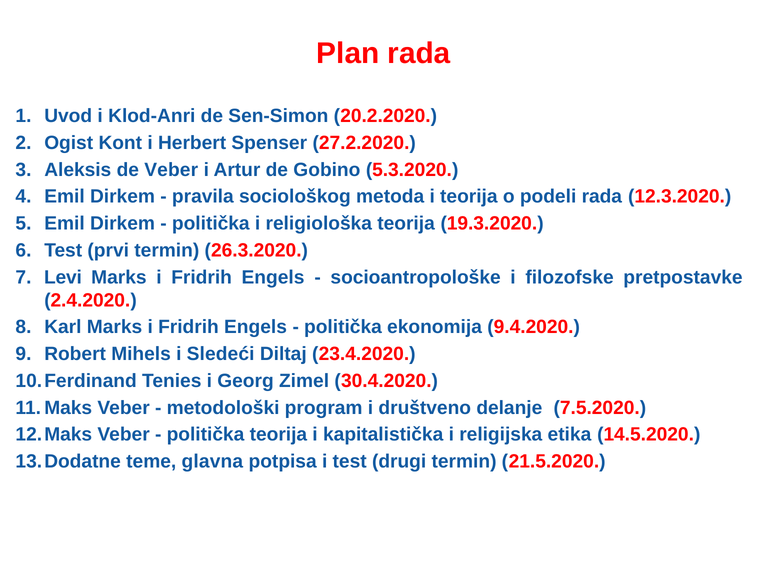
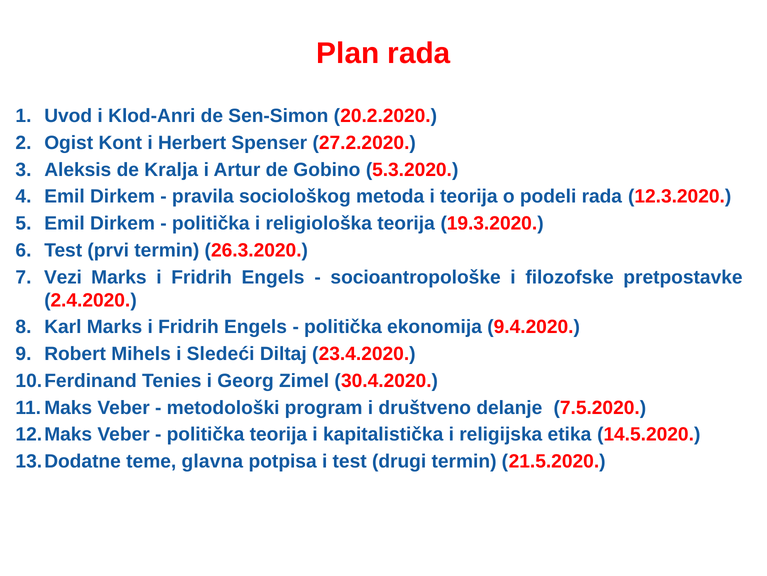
de Veber: Veber -> Kralja (171, 169)
Levi: Levi -> Vezi (63, 277)
